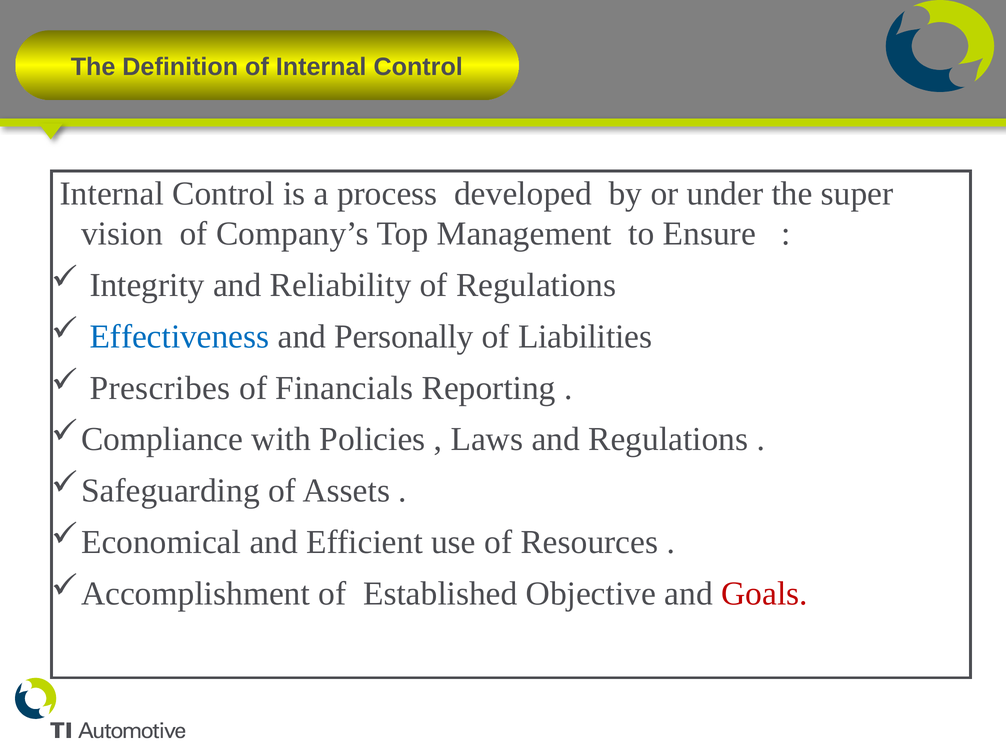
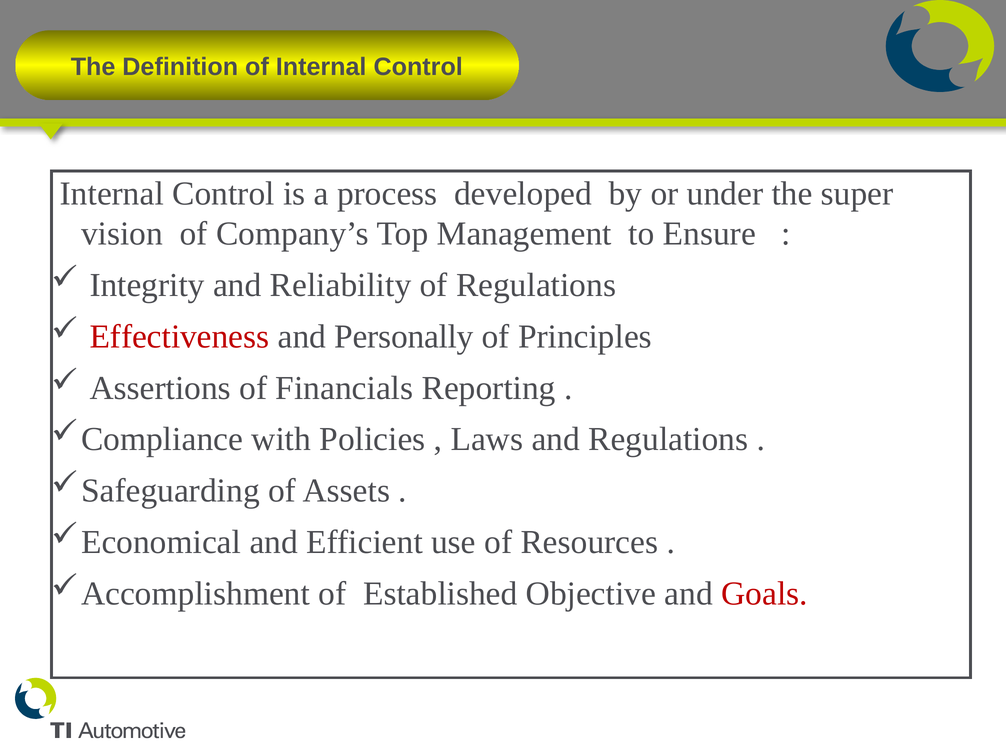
Effectiveness colour: blue -> red (179, 337)
Liabilities: Liabilities -> Principles (585, 337)
Prescribes: Prescribes -> Assertions (160, 388)
